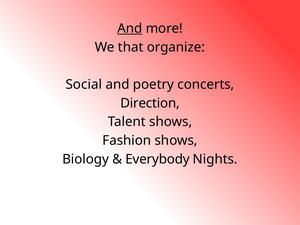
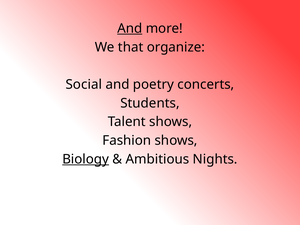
Direction: Direction -> Students (150, 103)
Biology underline: none -> present (86, 159)
Everybody: Everybody -> Ambitious (157, 159)
